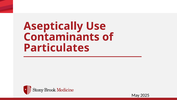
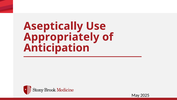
Contaminants: Contaminants -> Appropriately (61, 37)
Particulates: Particulates -> Anticipation (57, 48)
